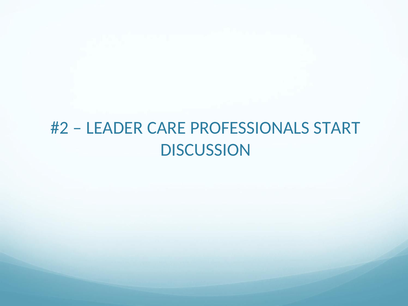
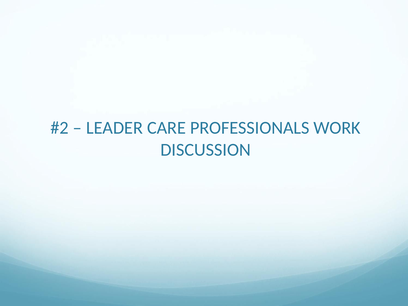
START: START -> WORK (337, 128)
